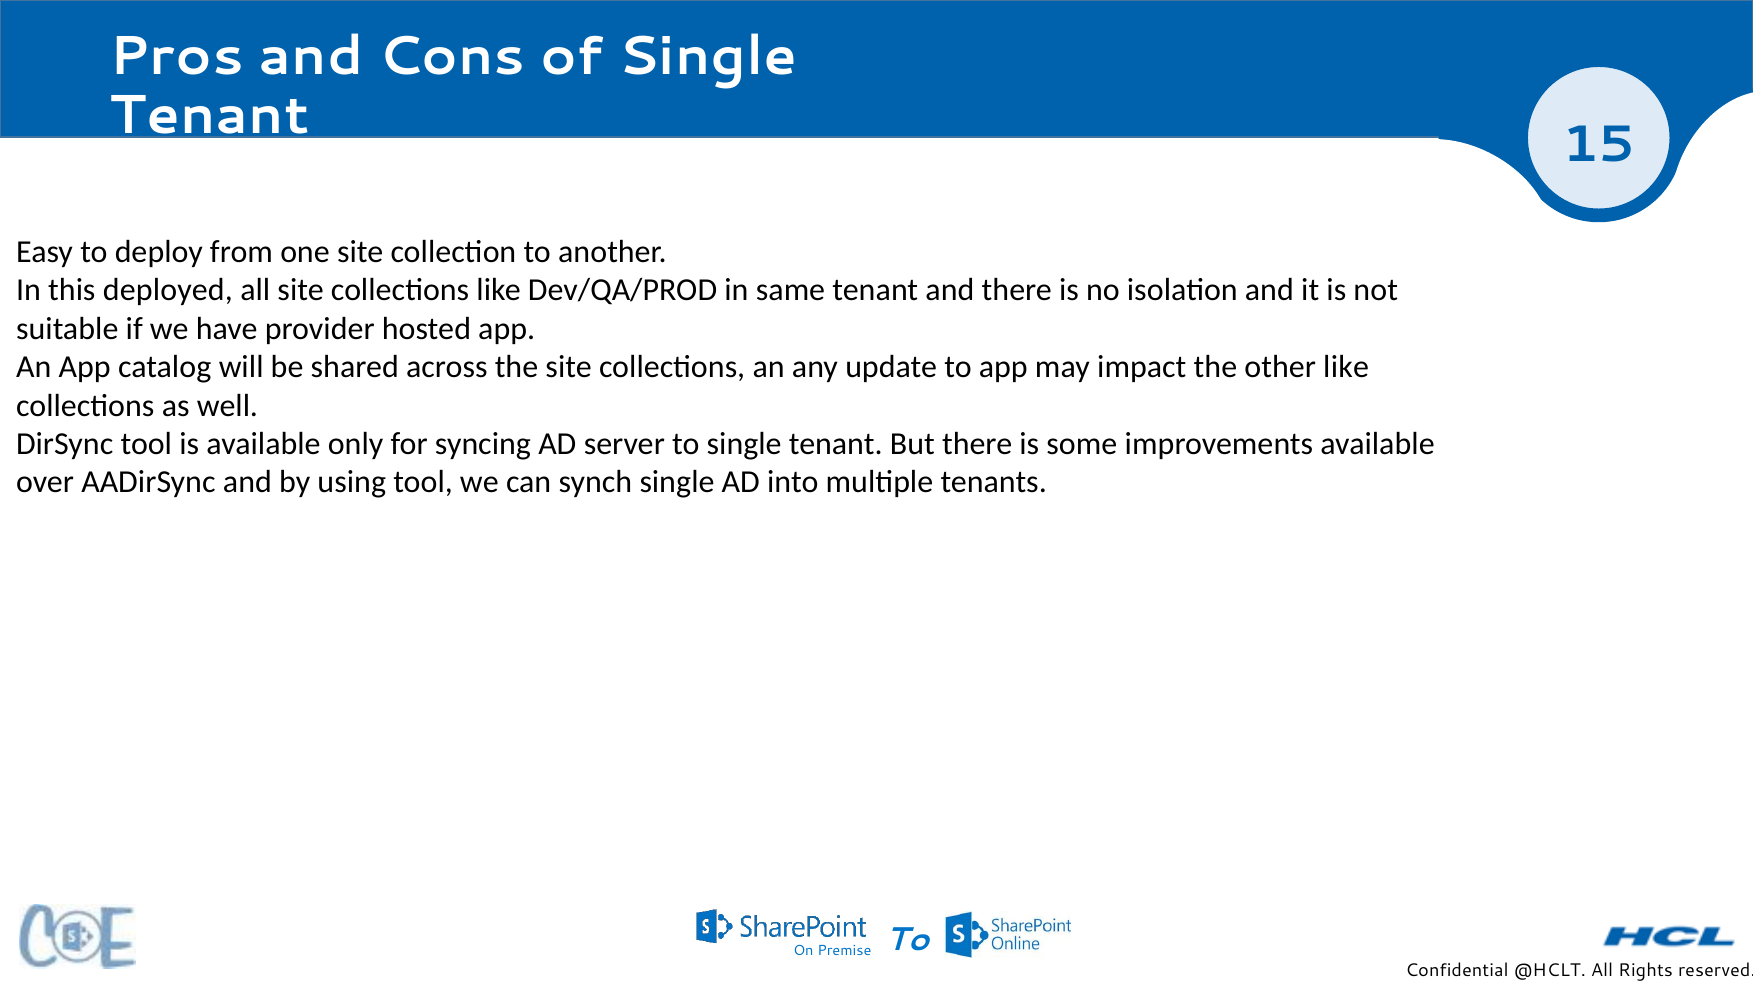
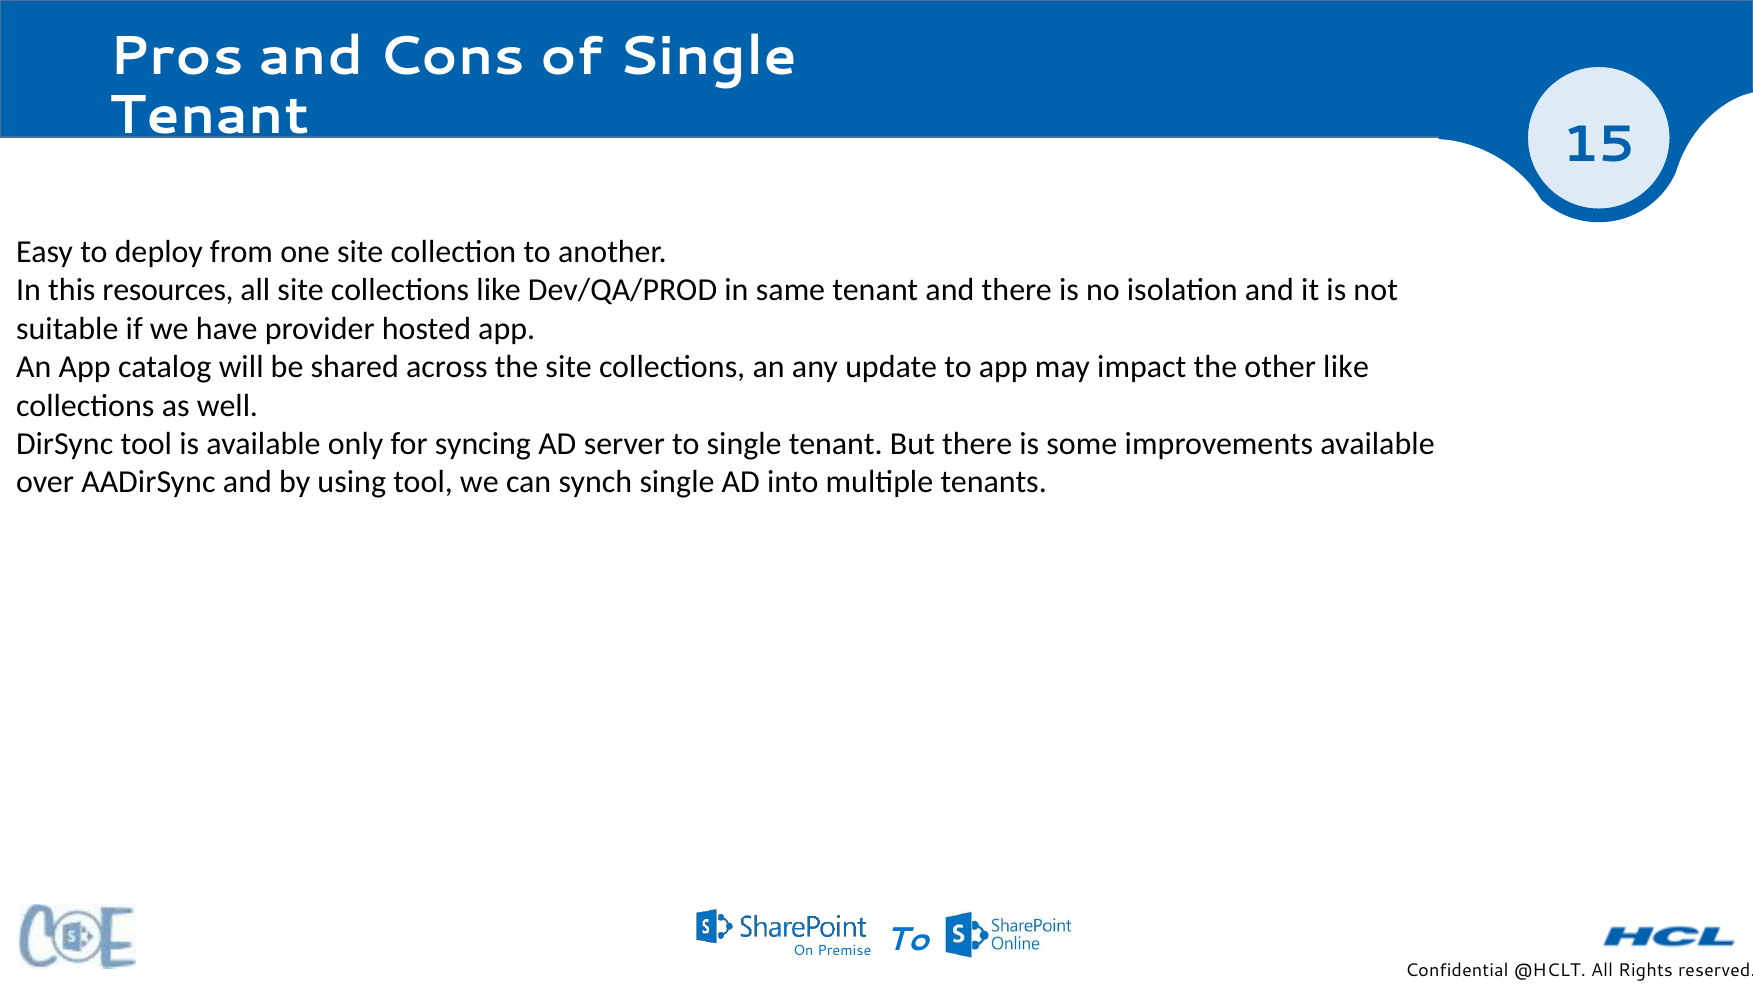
deployed: deployed -> resources (168, 290)
